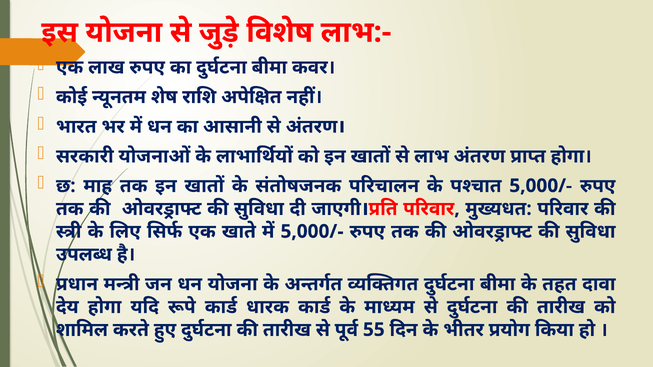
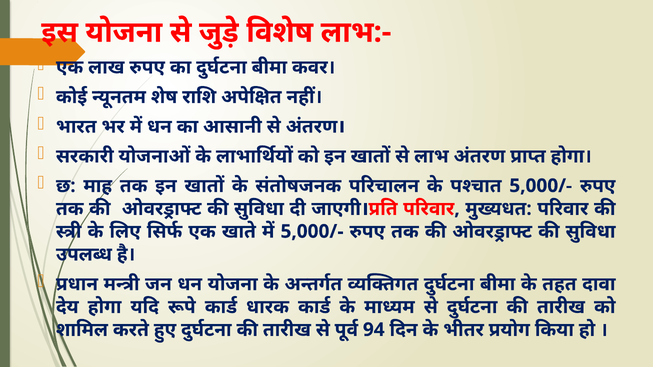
55: 55 -> 94 (374, 330)
